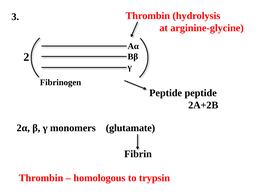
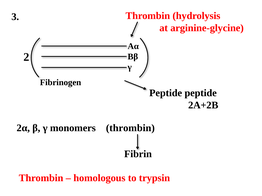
monomers glutamate: glutamate -> thrombin (130, 128)
